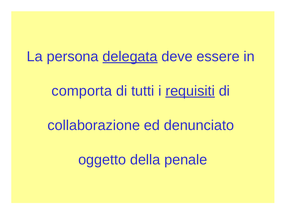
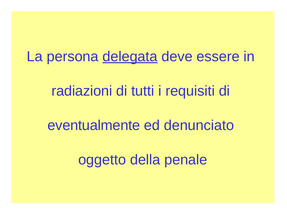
comporta: comporta -> radiazioni (82, 91)
requisiti underline: present -> none (190, 91)
collaborazione: collaborazione -> eventualmente (94, 125)
